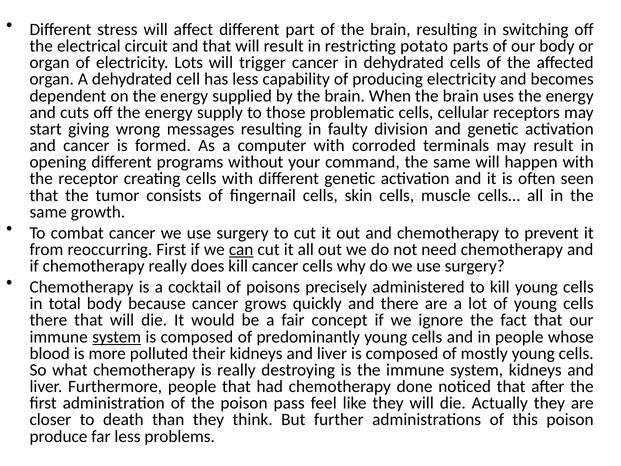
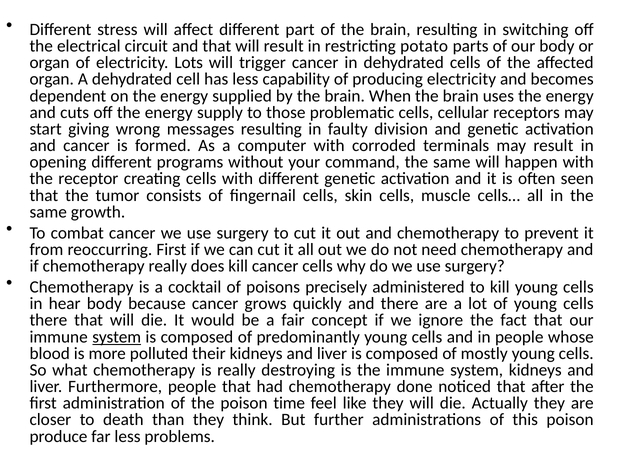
can underline: present -> none (241, 249)
total: total -> hear (65, 304)
pass: pass -> time (289, 403)
